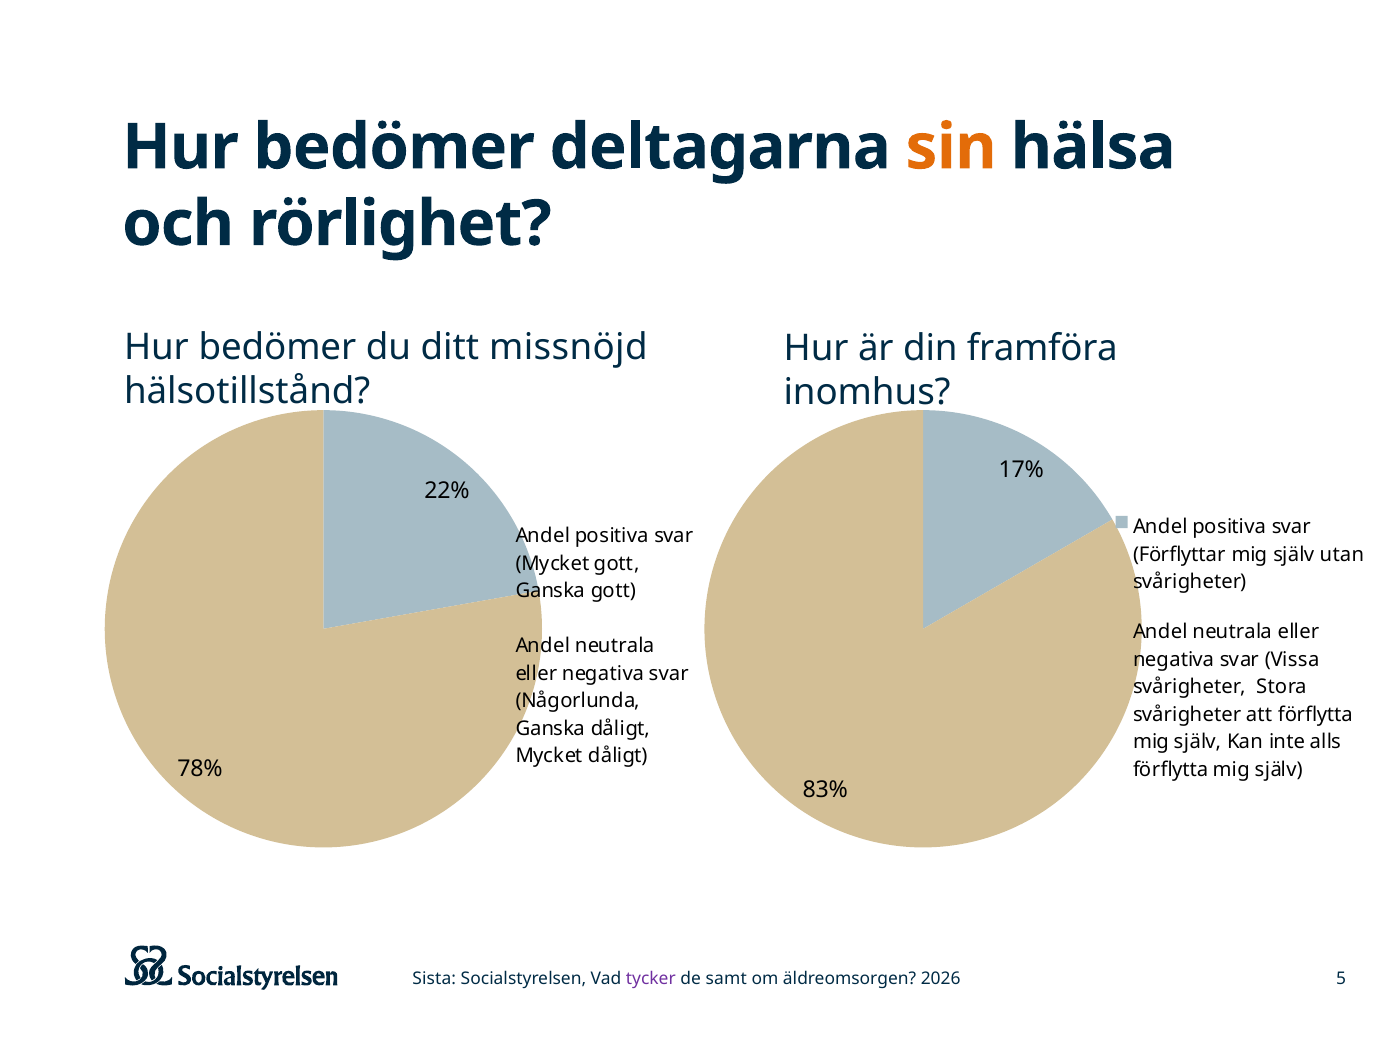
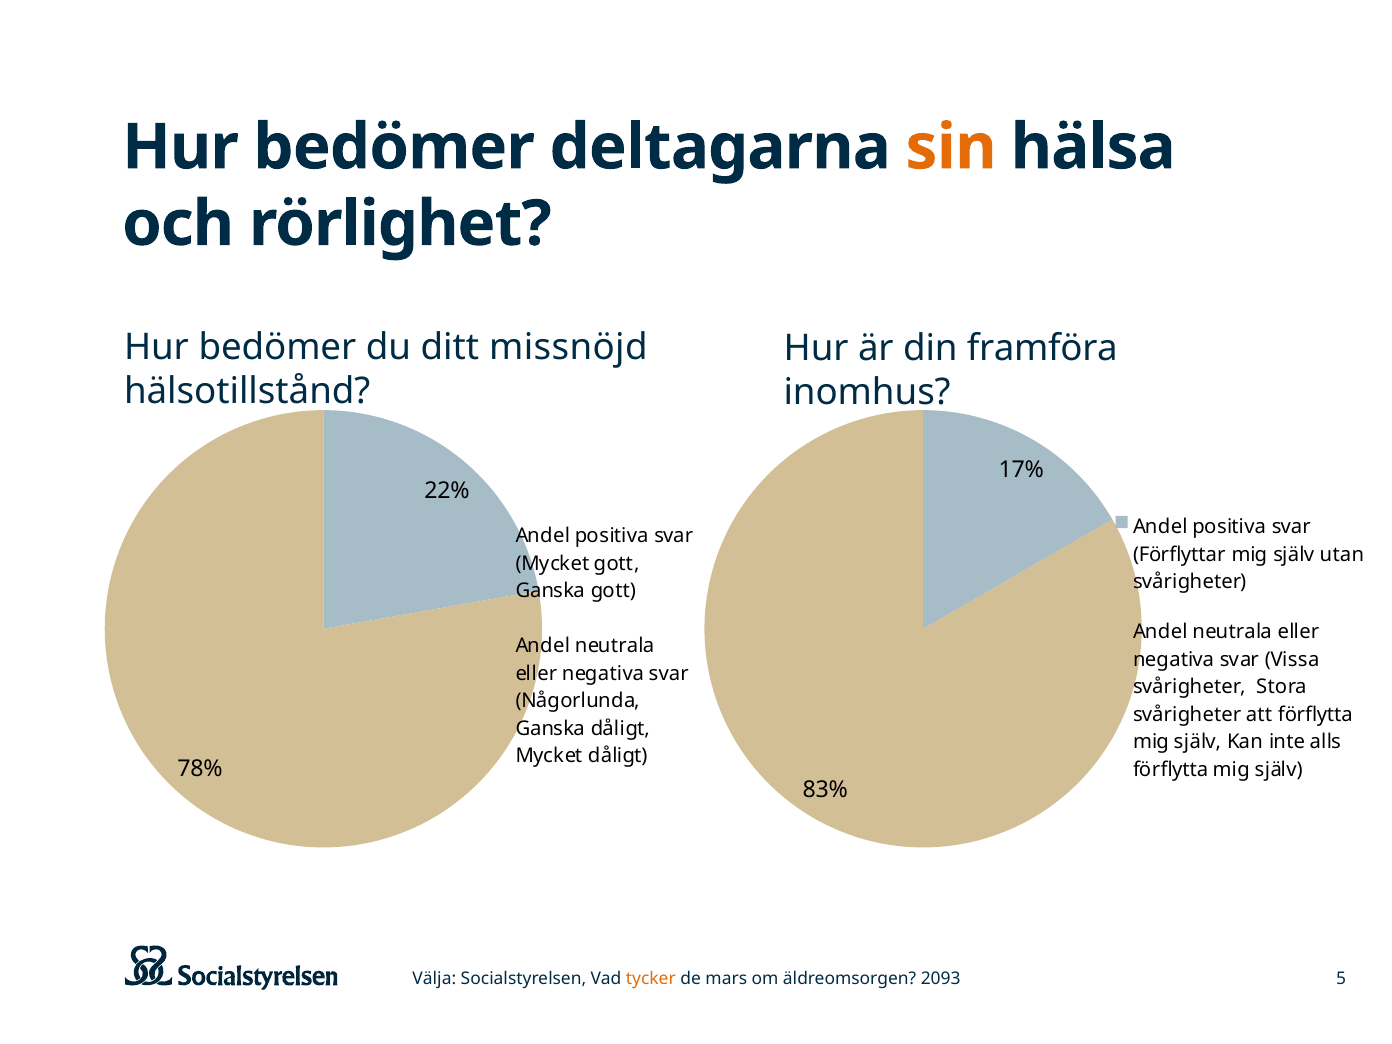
Sista: Sista -> Välja (434, 979)
tycker colour: purple -> orange (651, 979)
samt: samt -> mars (726, 979)
2026: 2026 -> 2093 (941, 979)
